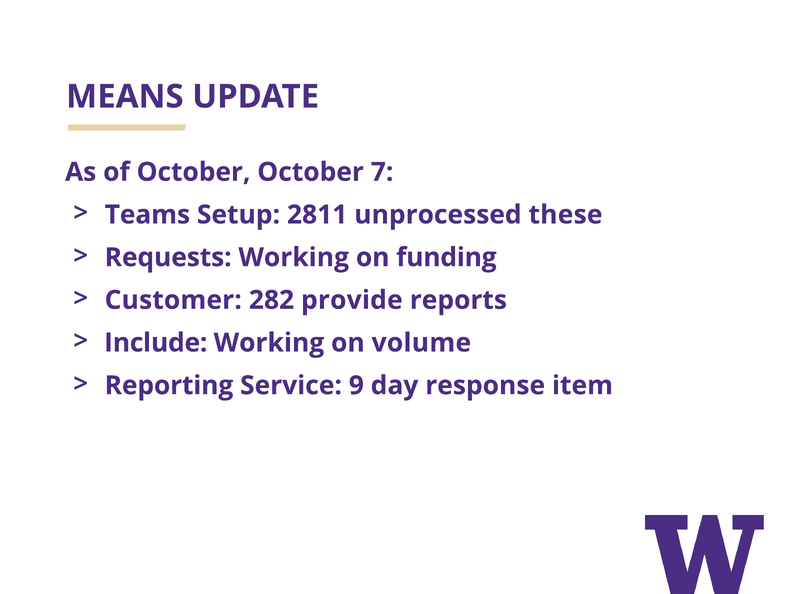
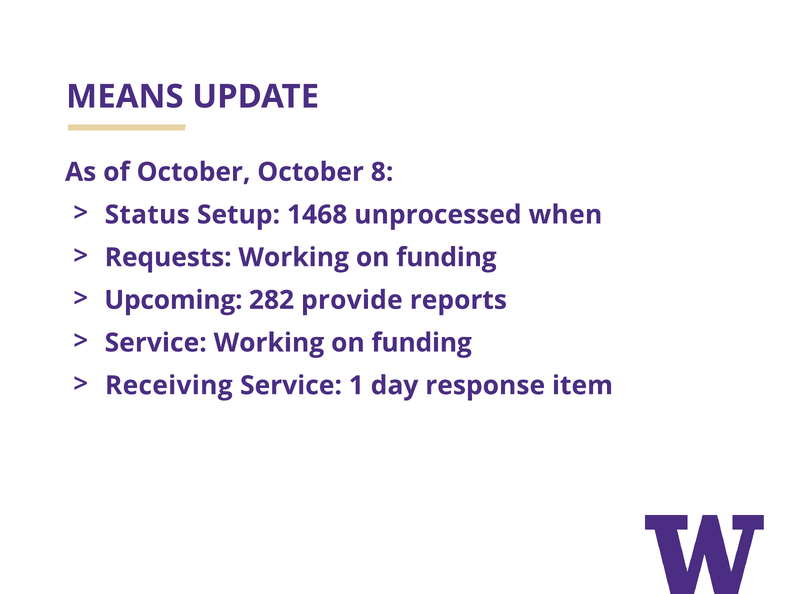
7: 7 -> 8 (382, 172)
Teams: Teams -> Status (147, 215)
2811: 2811 -> 1468 (317, 215)
these: these -> when (565, 215)
Customer: Customer -> Upcoming (173, 300)
Include: Include -> Service (156, 343)
volume: volume -> funding (422, 343)
Reporting: Reporting -> Receiving (169, 386)
9: 9 -> 1 (356, 386)
